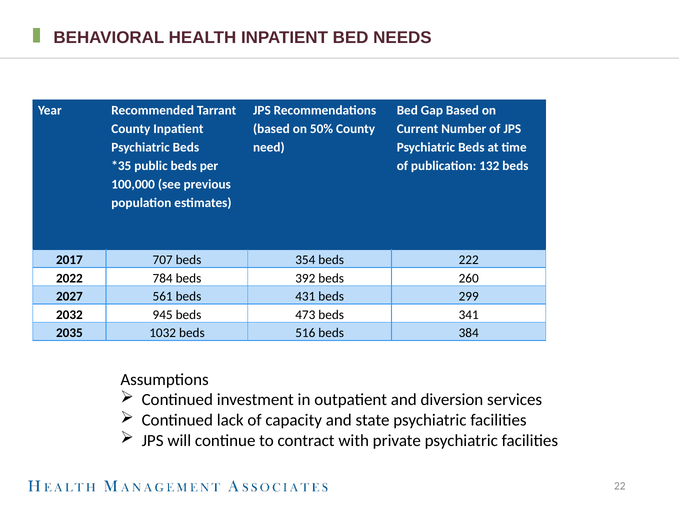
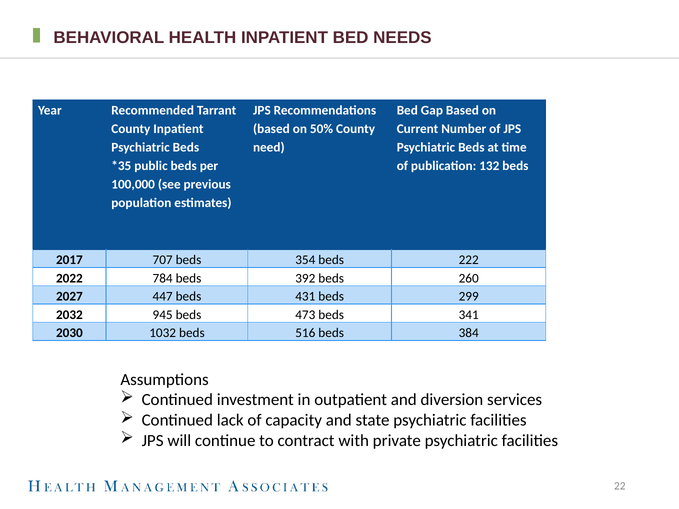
561: 561 -> 447 (163, 297)
2035: 2035 -> 2030 (69, 333)
